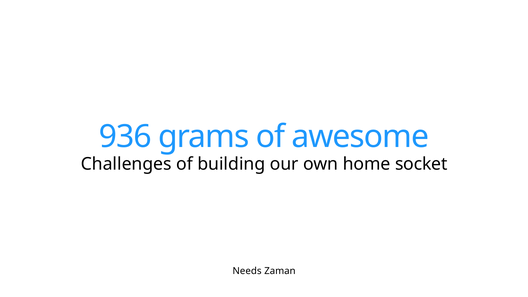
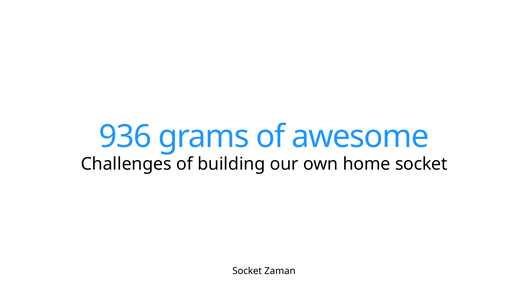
Needs: Needs -> Socket (247, 271)
